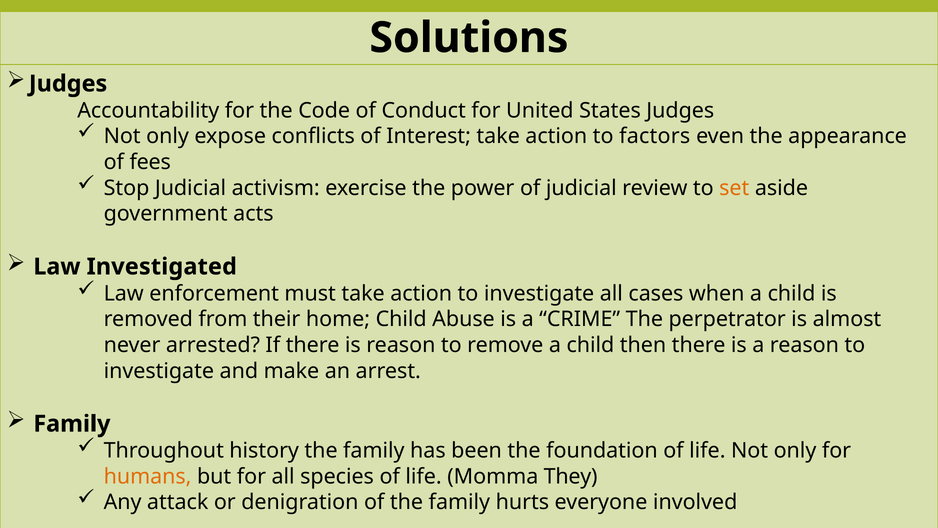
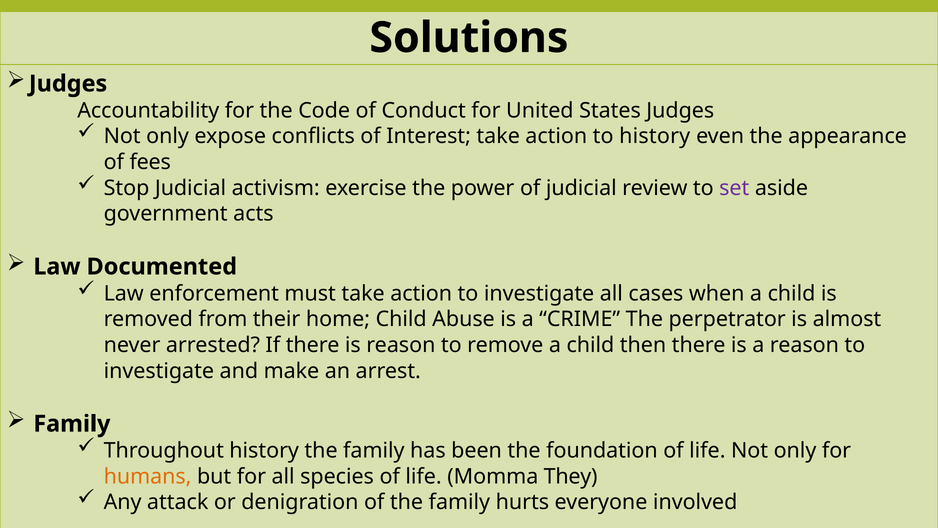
to factors: factors -> history (655, 136)
set colour: orange -> purple (734, 188)
Investigated: Investigated -> Documented (162, 267)
